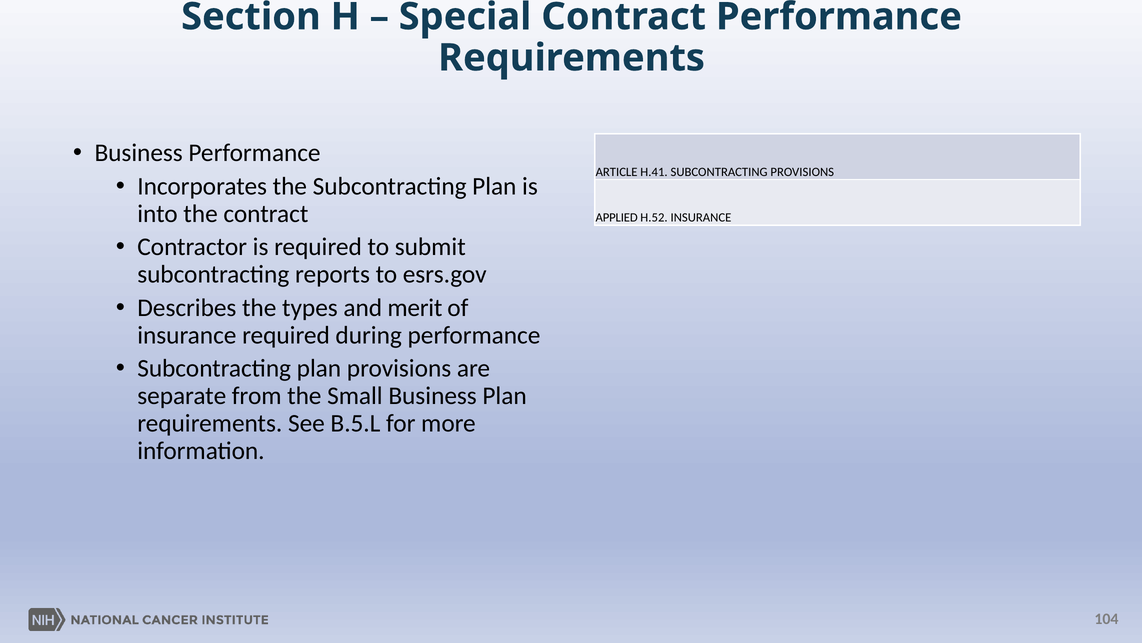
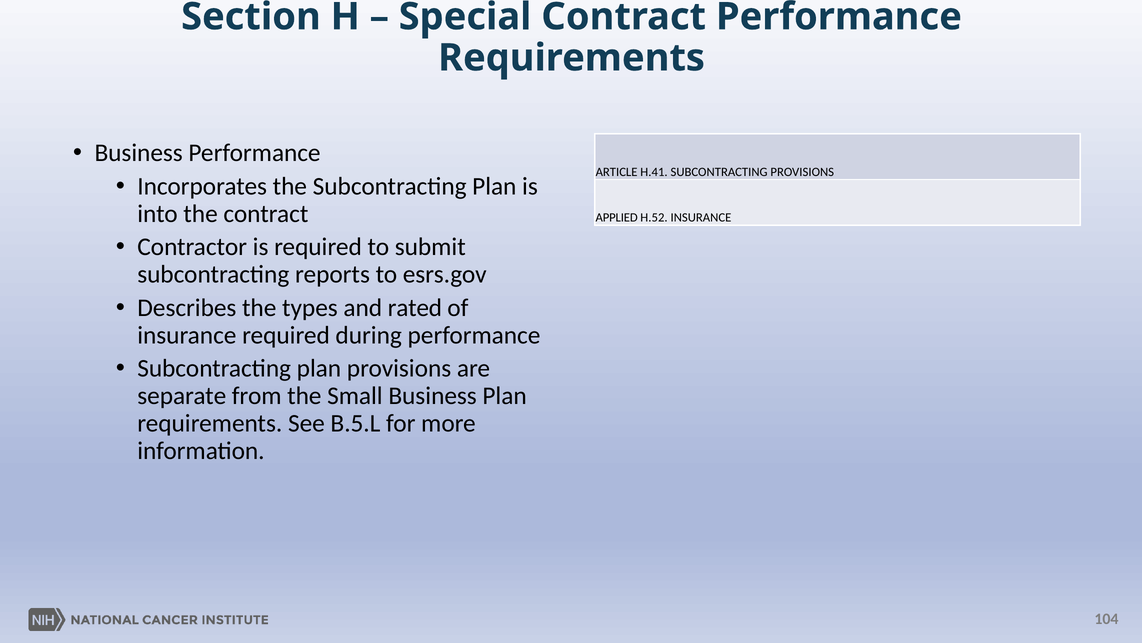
merit: merit -> rated (415, 308)
